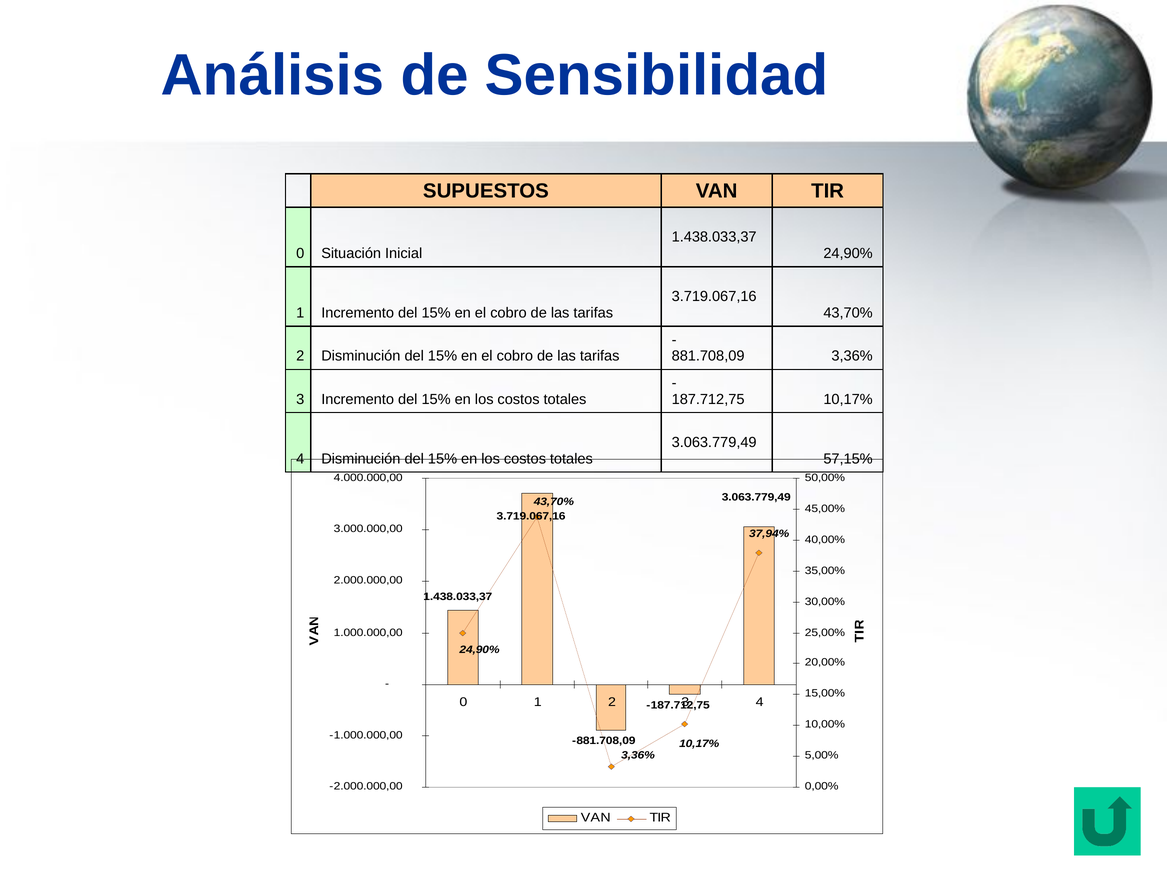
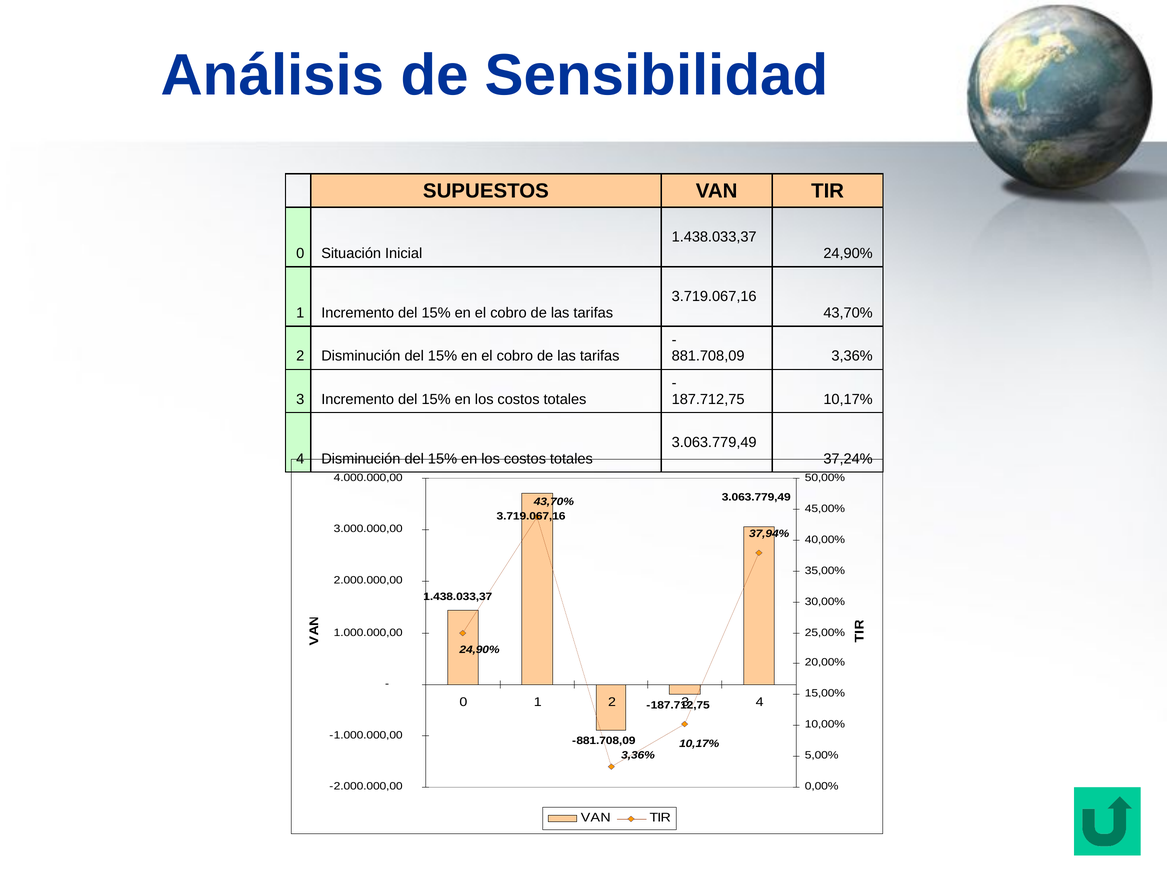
57,15%: 57,15% -> 37,24% (848, 459)
